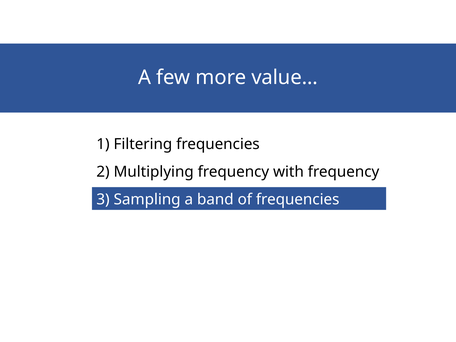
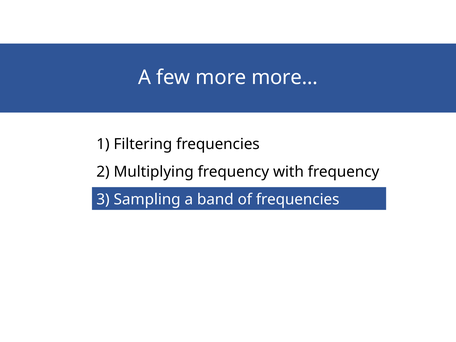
value…: value… -> more… (285, 78)
